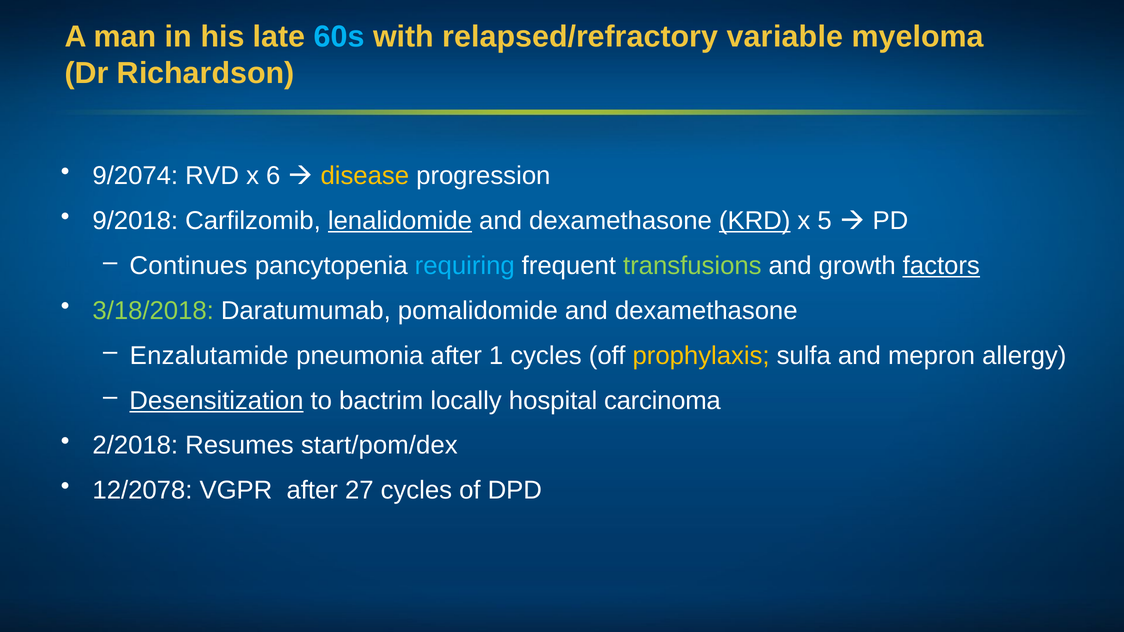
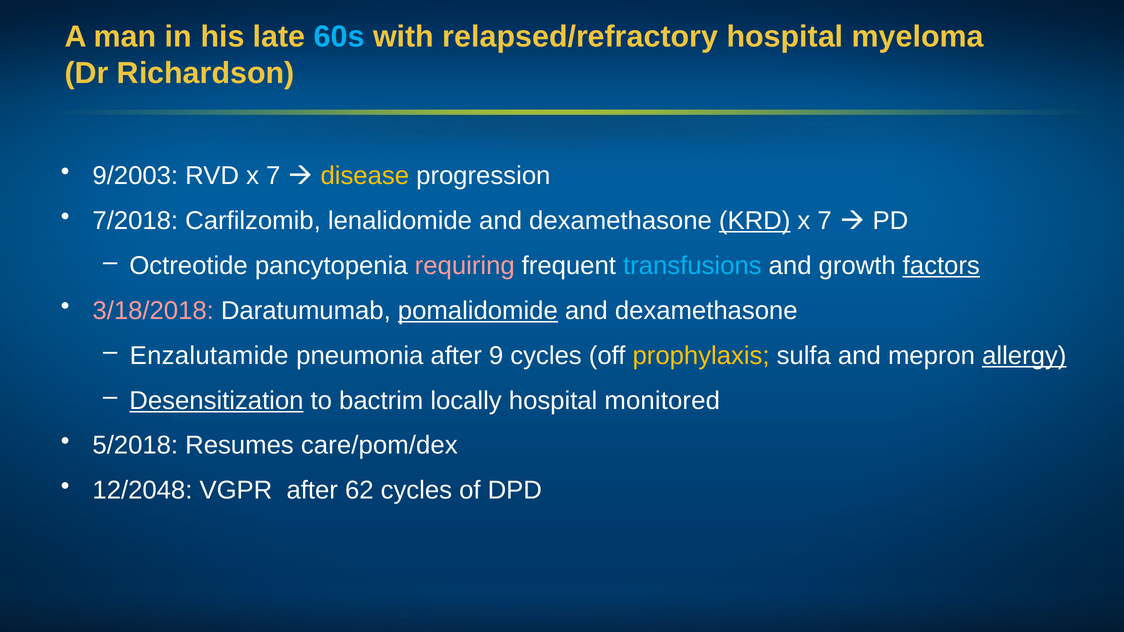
relapsed/refractory variable: variable -> hospital (785, 37)
9/2074: 9/2074 -> 9/2003 (135, 176)
RVD x 6: 6 -> 7 (273, 176)
9/2018: 9/2018 -> 7/2018 (135, 221)
lenalidomide underline: present -> none (400, 221)
5: 5 -> 7 (825, 221)
Continues: Continues -> Octreotide (189, 266)
requiring colour: light blue -> pink (465, 266)
transfusions colour: light green -> light blue (692, 266)
3/18/2018 colour: light green -> pink (153, 311)
pomalidomide underline: none -> present (478, 311)
1: 1 -> 9 (496, 356)
allergy underline: none -> present (1024, 356)
carcinoma: carcinoma -> monitored (662, 401)
2/2018: 2/2018 -> 5/2018 (135, 446)
start/pom/dex: start/pom/dex -> care/pom/dex (379, 446)
12/2078: 12/2078 -> 12/2048 (142, 491)
27: 27 -> 62 (359, 491)
